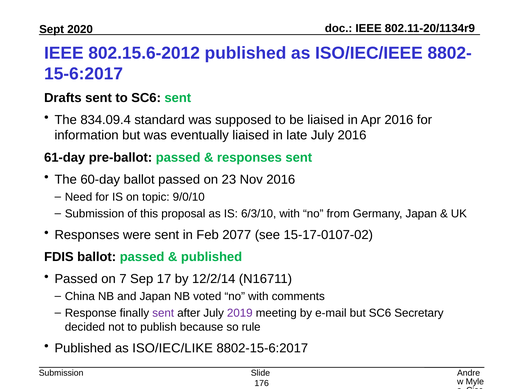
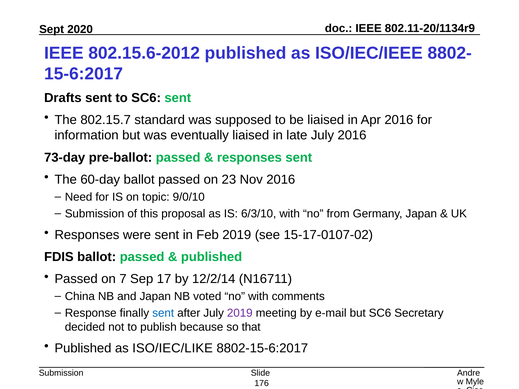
834.09.4: 834.09.4 -> 802.15.7 (106, 120)
61-day: 61-day -> 73-day (65, 158)
Feb 2077: 2077 -> 2019 (237, 235)
sent colour: purple -> blue (163, 313)
rule: rule -> that (251, 327)
